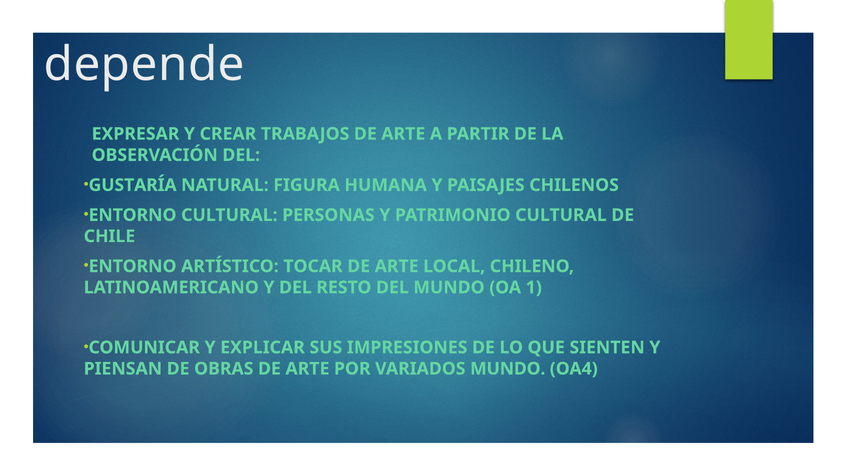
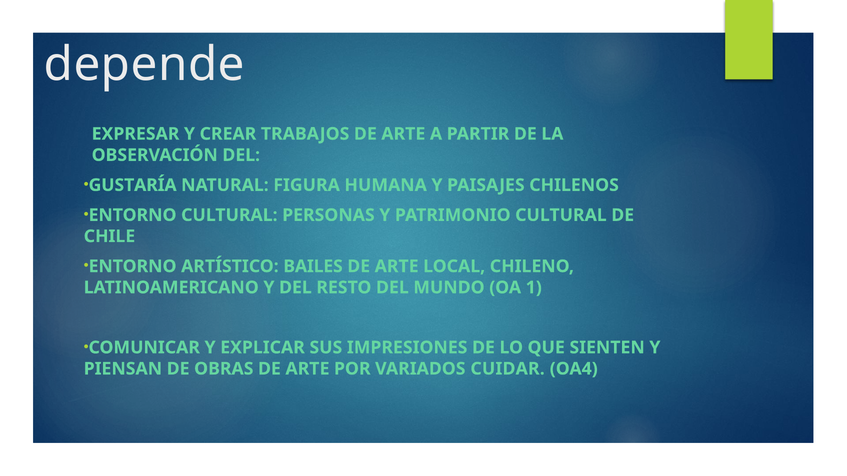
TOCAR: TOCAR -> BAILES (313, 267)
VARIADOS MUNDO: MUNDO -> CUIDAR (508, 369)
